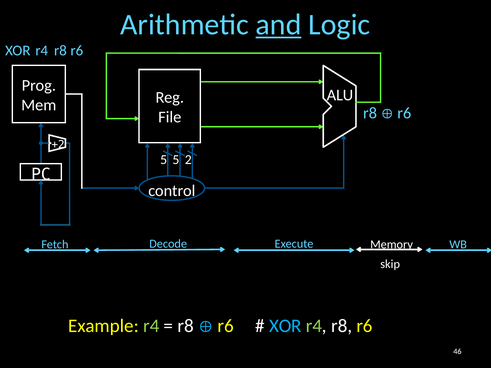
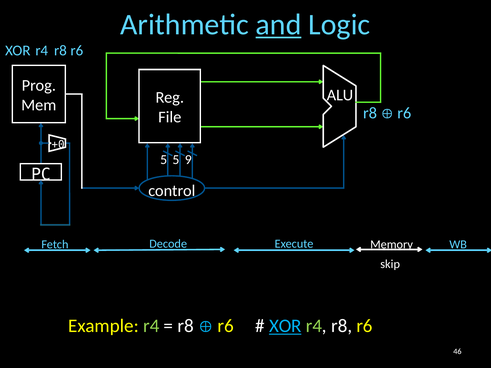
+2: +2 -> +0 (58, 145)
2: 2 -> 9 (188, 160)
XOR underline: none -> present (285, 326)
